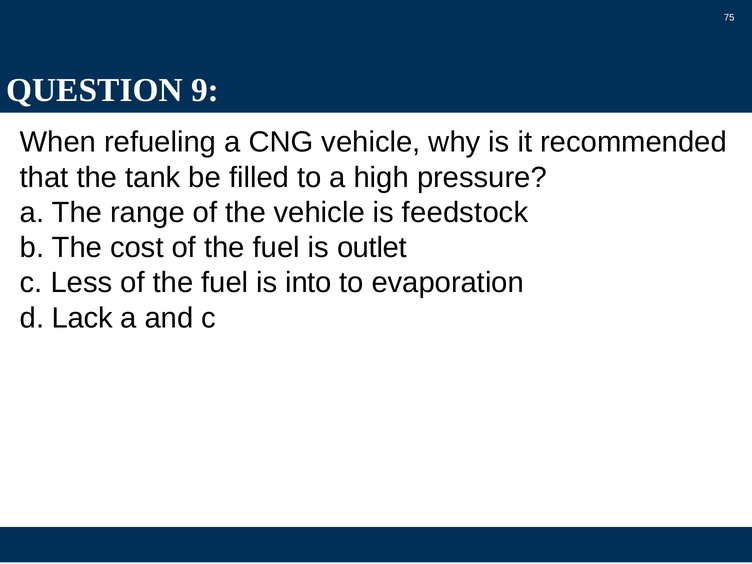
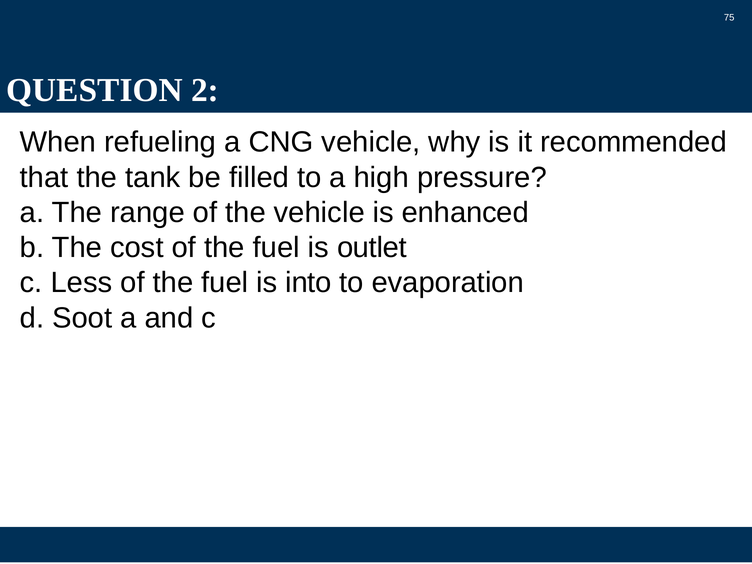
9: 9 -> 2 (205, 90)
feedstock: feedstock -> enhanced (465, 213)
Lack: Lack -> Soot (82, 318)
